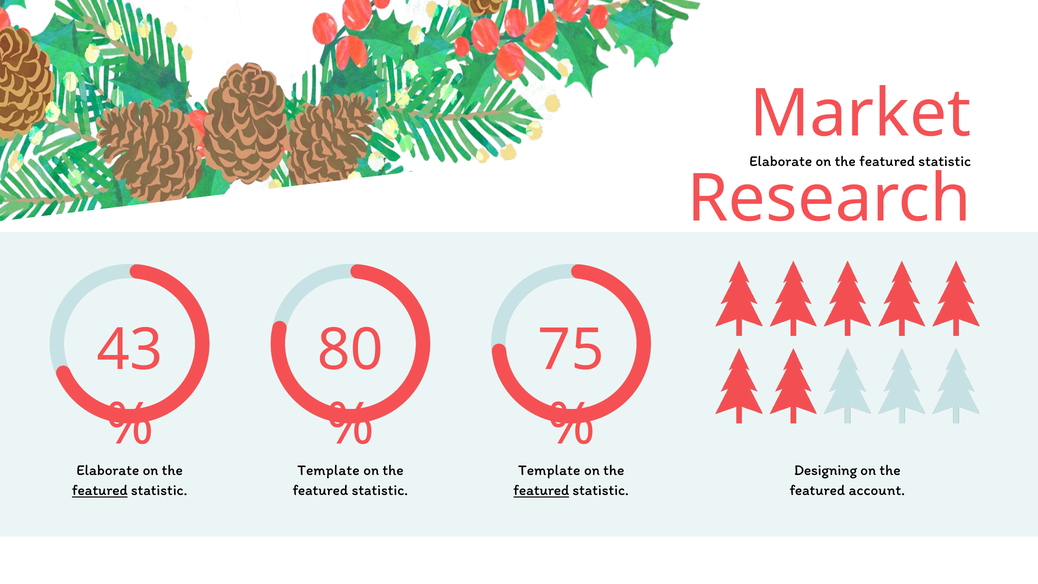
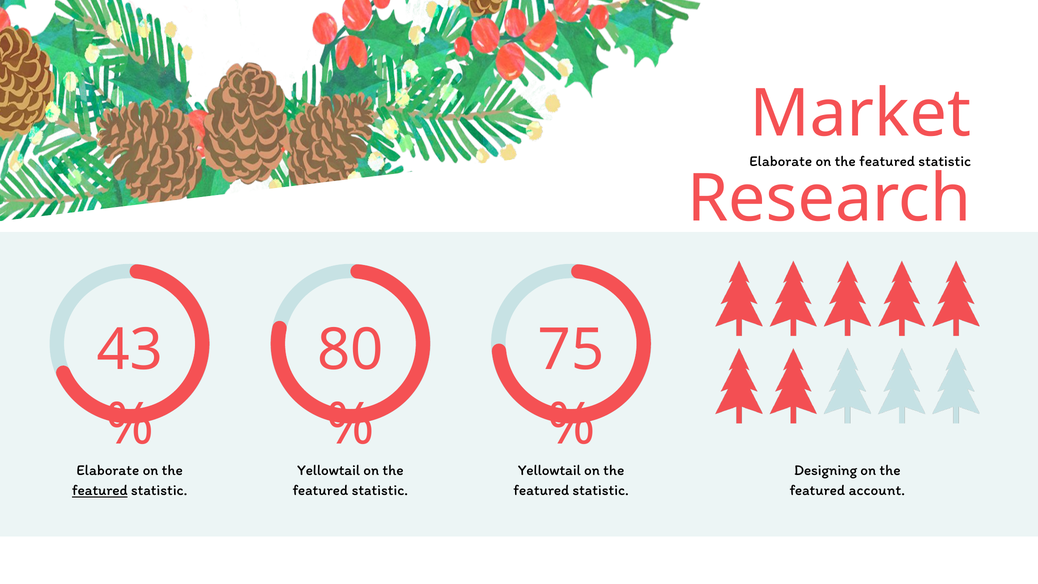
Template: Template -> Yellowtail (329, 470)
Template: Template -> Yellowtail (549, 470)
featured underline: present -> none (541, 490)
